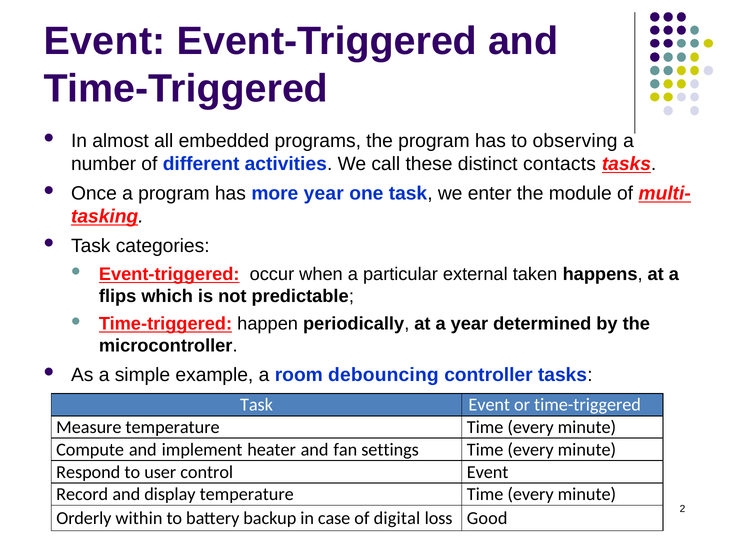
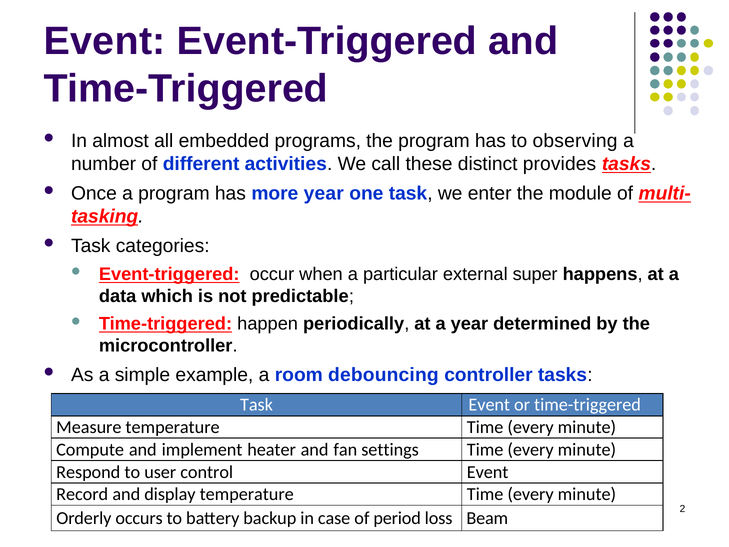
contacts: contacts -> provides (560, 164)
taken: taken -> super (535, 274)
flips: flips -> data (118, 296)
within: within -> occurs (139, 518)
digital: digital -> period (397, 518)
Good: Good -> Beam (487, 518)
